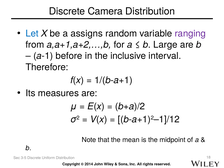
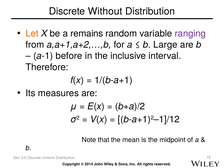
Camera: Camera -> Without (105, 11)
Let colour: blue -> orange (32, 34)
assigns: assigns -> remains (87, 34)
